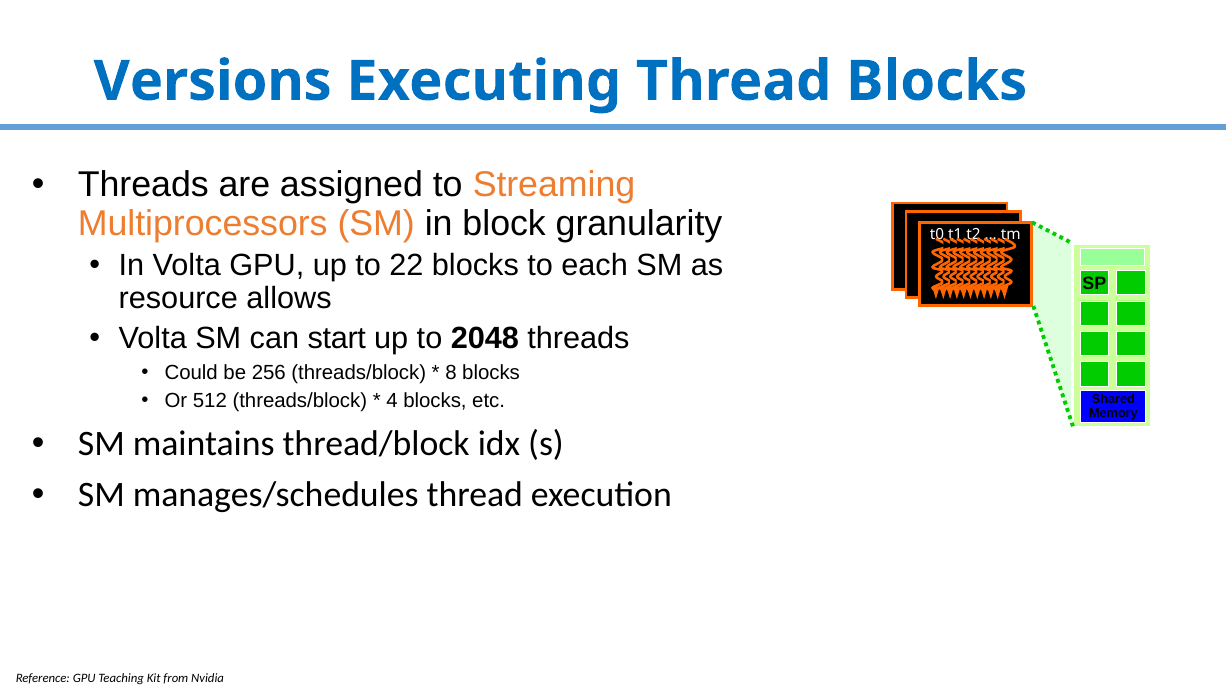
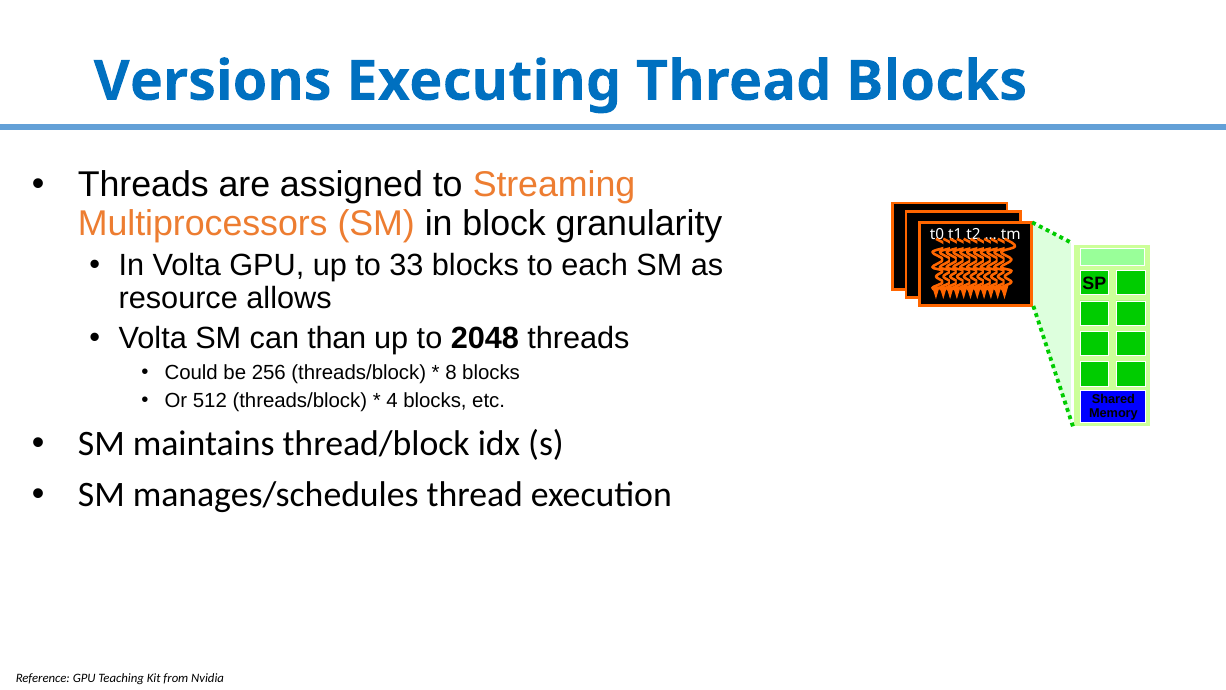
22: 22 -> 33 (406, 266)
start: start -> than (337, 338)
